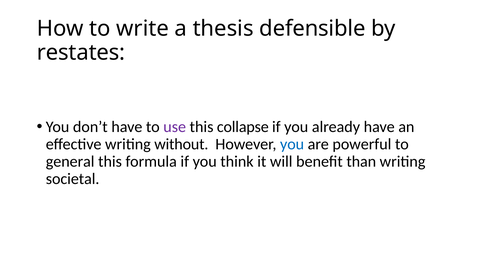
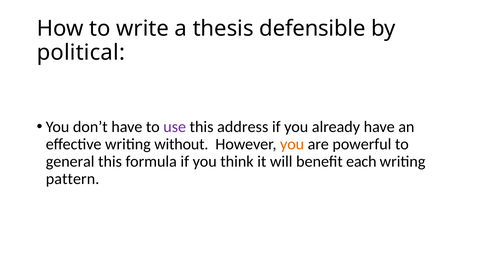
restates: restates -> political (81, 52)
collapse: collapse -> address (243, 127)
you colour: blue -> orange (292, 144)
than: than -> each (361, 162)
societal: societal -> pattern (73, 179)
